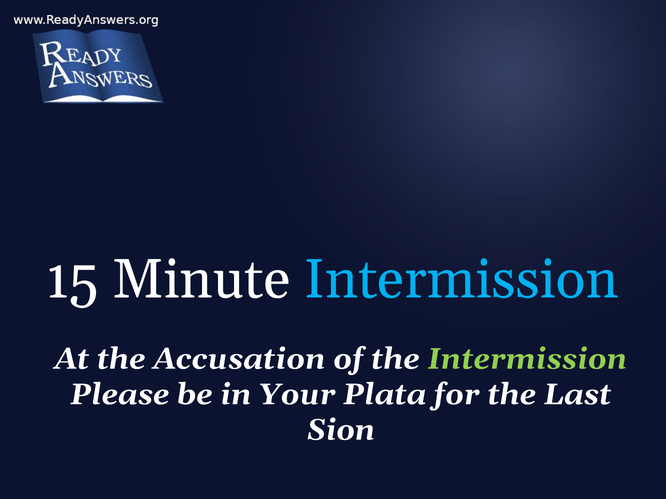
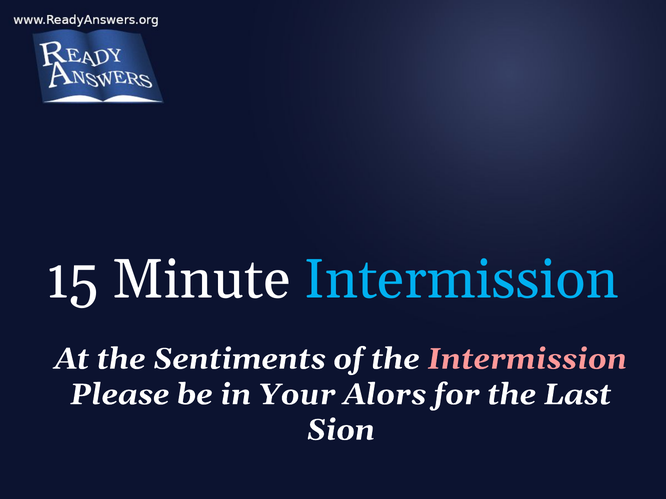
Accusation: Accusation -> Sentiments (239, 359)
Intermission colour: light green -> pink (527, 359)
Plata: Plata -> Alors (385, 395)
